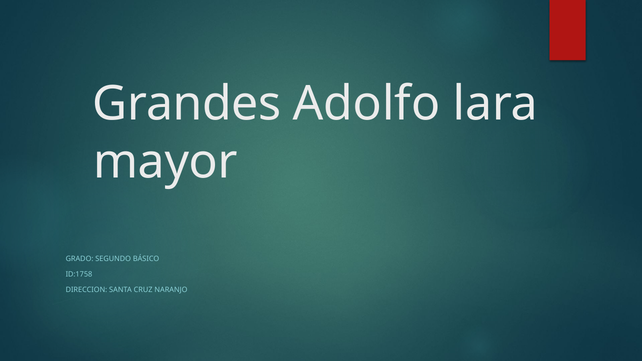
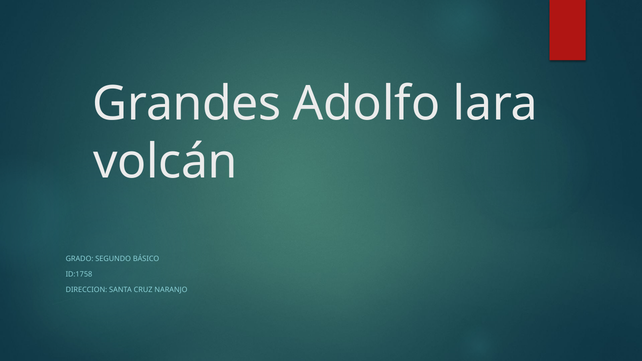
mayor: mayor -> volcán (165, 162)
